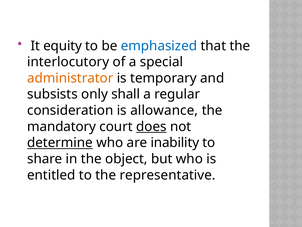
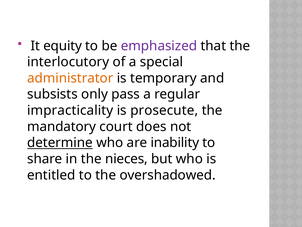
emphasized colour: blue -> purple (159, 46)
shall: shall -> pass (126, 94)
consideration: consideration -> impracticality (70, 110)
allowance: allowance -> prosecute (164, 110)
does underline: present -> none (151, 126)
object: object -> nieces (126, 159)
representative: representative -> overshadowed (168, 175)
